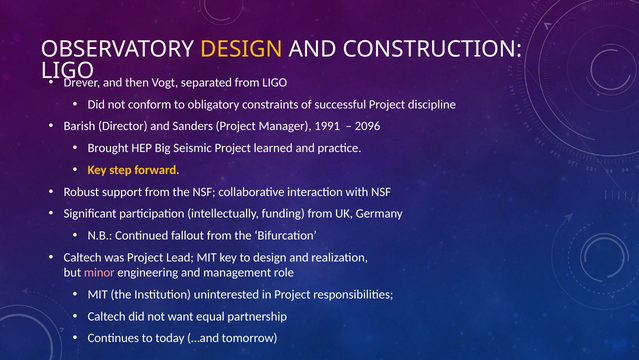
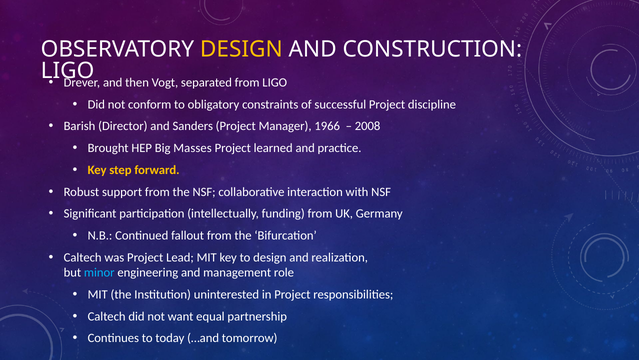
1991: 1991 -> 1966 (327, 126)
2096: 2096 -> 2008 (368, 126)
Seismic: Seismic -> Masses (193, 148)
minor colour: pink -> light blue (99, 272)
